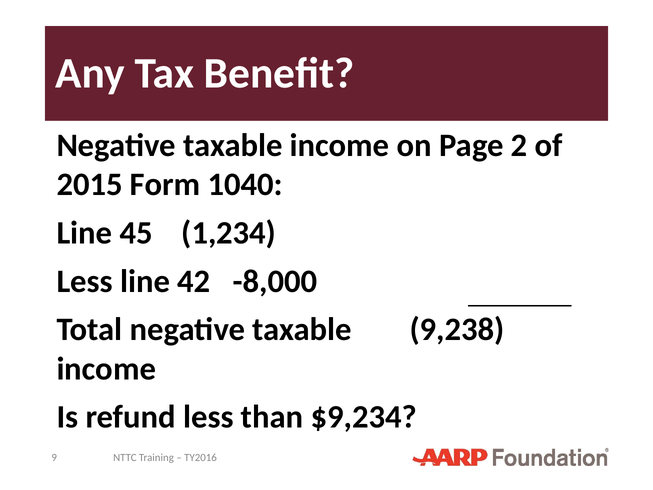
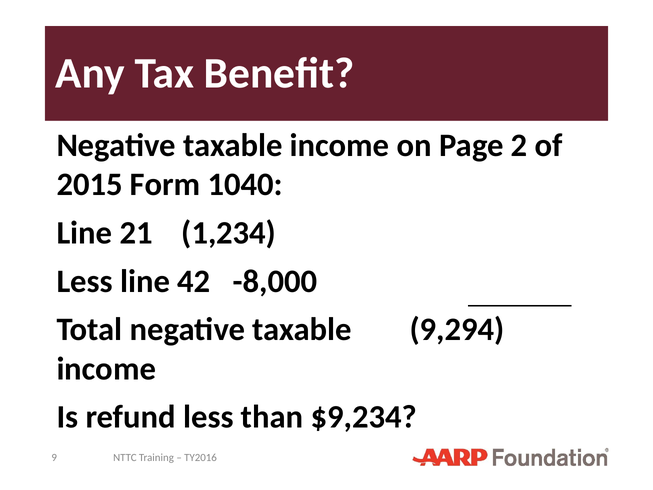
45: 45 -> 21 (136, 233)
9,238: 9,238 -> 9,294 (457, 329)
